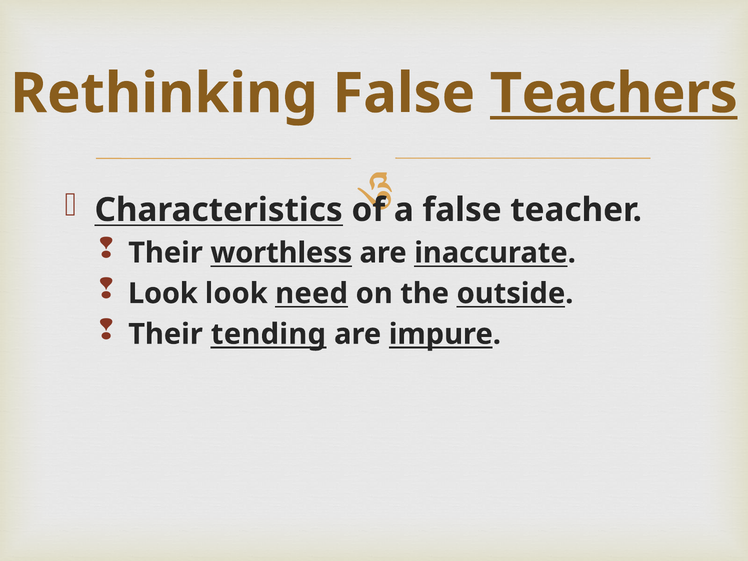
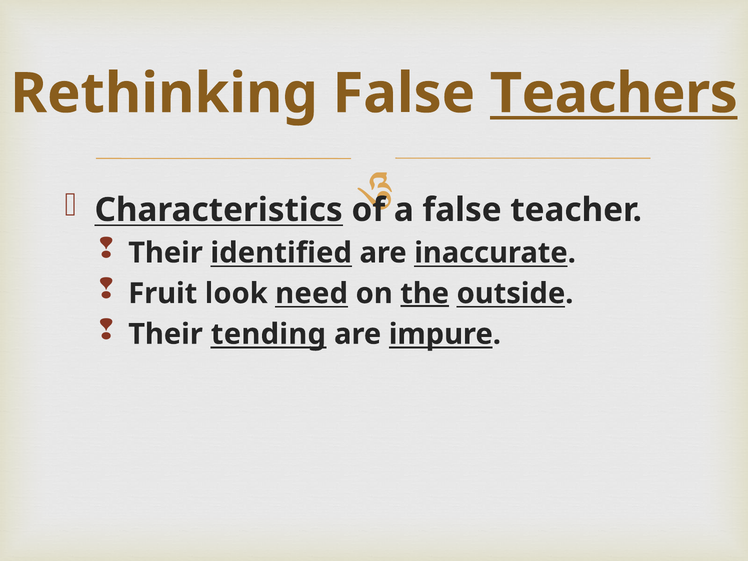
worthless: worthless -> identified (281, 253)
Look: Look -> Fruit (163, 294)
the underline: none -> present (425, 294)
